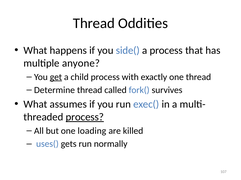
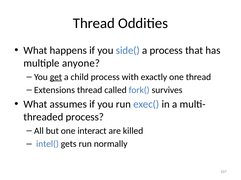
Determine: Determine -> Extensions (54, 90)
process underline: present -> none (85, 118)
loading: loading -> interact (92, 131)
uses(: uses( -> intel( (47, 144)
